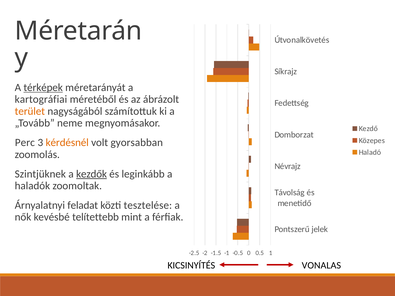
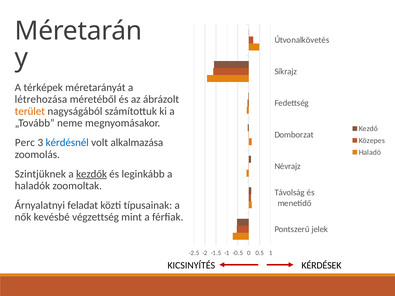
térképek underline: present -> none (43, 88)
kartográfiai: kartográfiai -> létrehozása (41, 99)
kérdésnél colour: orange -> blue (67, 143)
gyorsabban: gyorsabban -> alkalmazása (137, 143)
tesztelése: tesztelése -> típusainak (148, 205)
telítettebb: telítettebb -> végzettség (96, 217)
VONALAS: VONALAS -> KÉRDÉSEK (321, 266)
